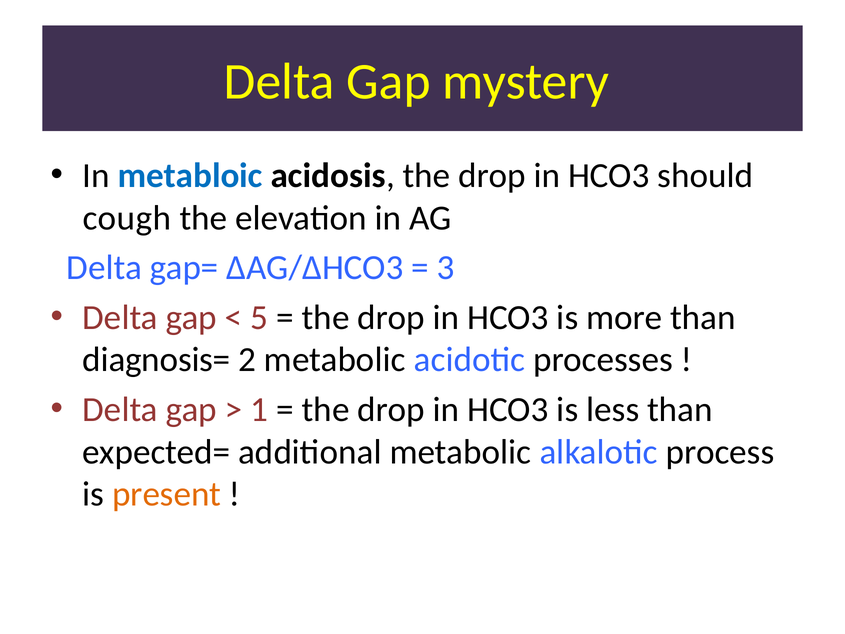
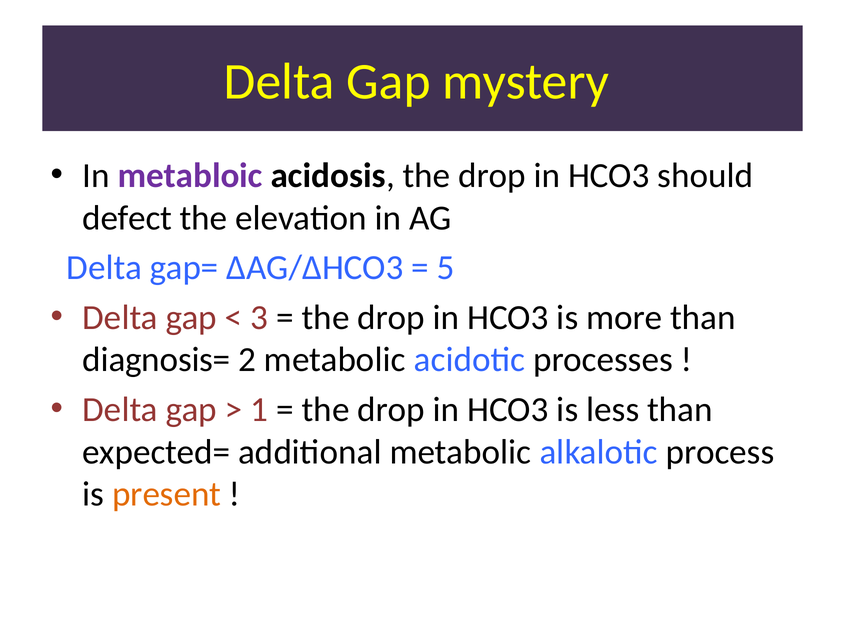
metabloic colour: blue -> purple (190, 176)
cough: cough -> defect (127, 218)
3: 3 -> 5 (446, 268)
5: 5 -> 3 (259, 317)
